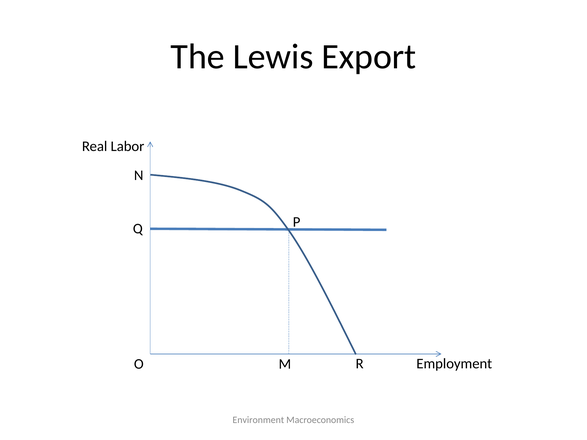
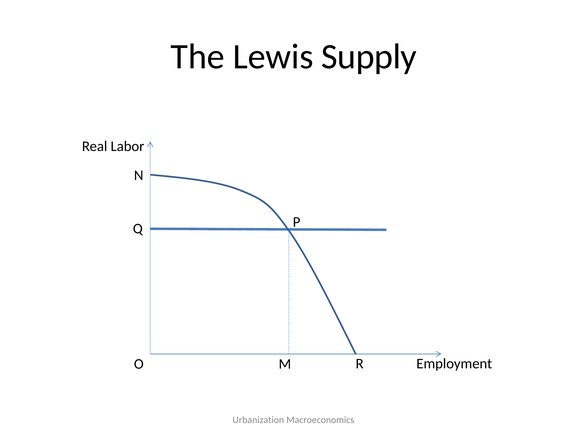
Export: Export -> Supply (369, 57)
Environment: Environment -> Urbanization (258, 420)
